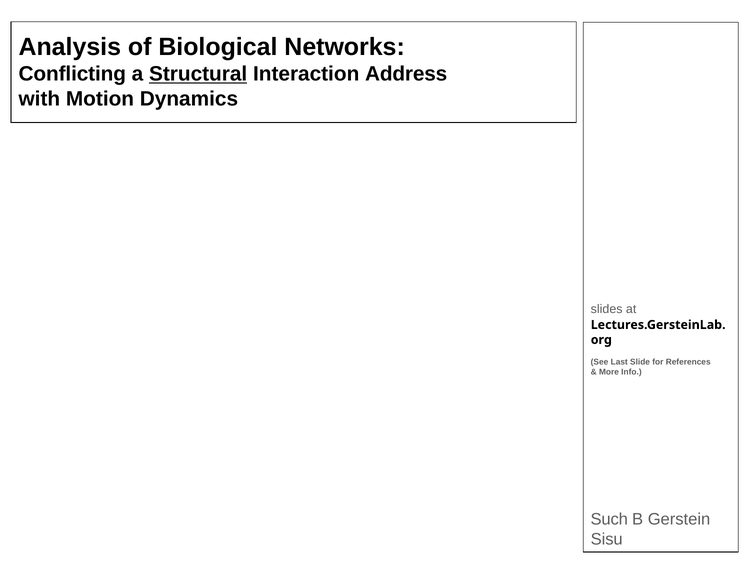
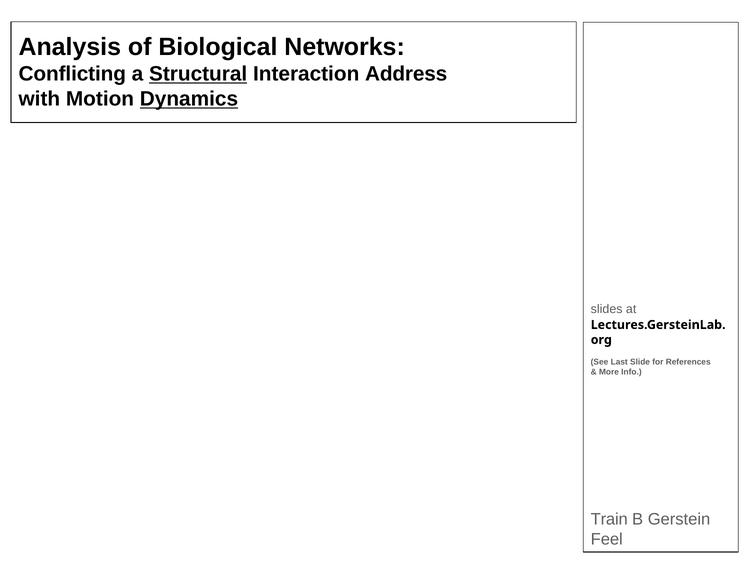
Dynamics underline: none -> present (189, 99)
Such: Such -> Train (609, 520)
Sisu: Sisu -> Feel (607, 539)
